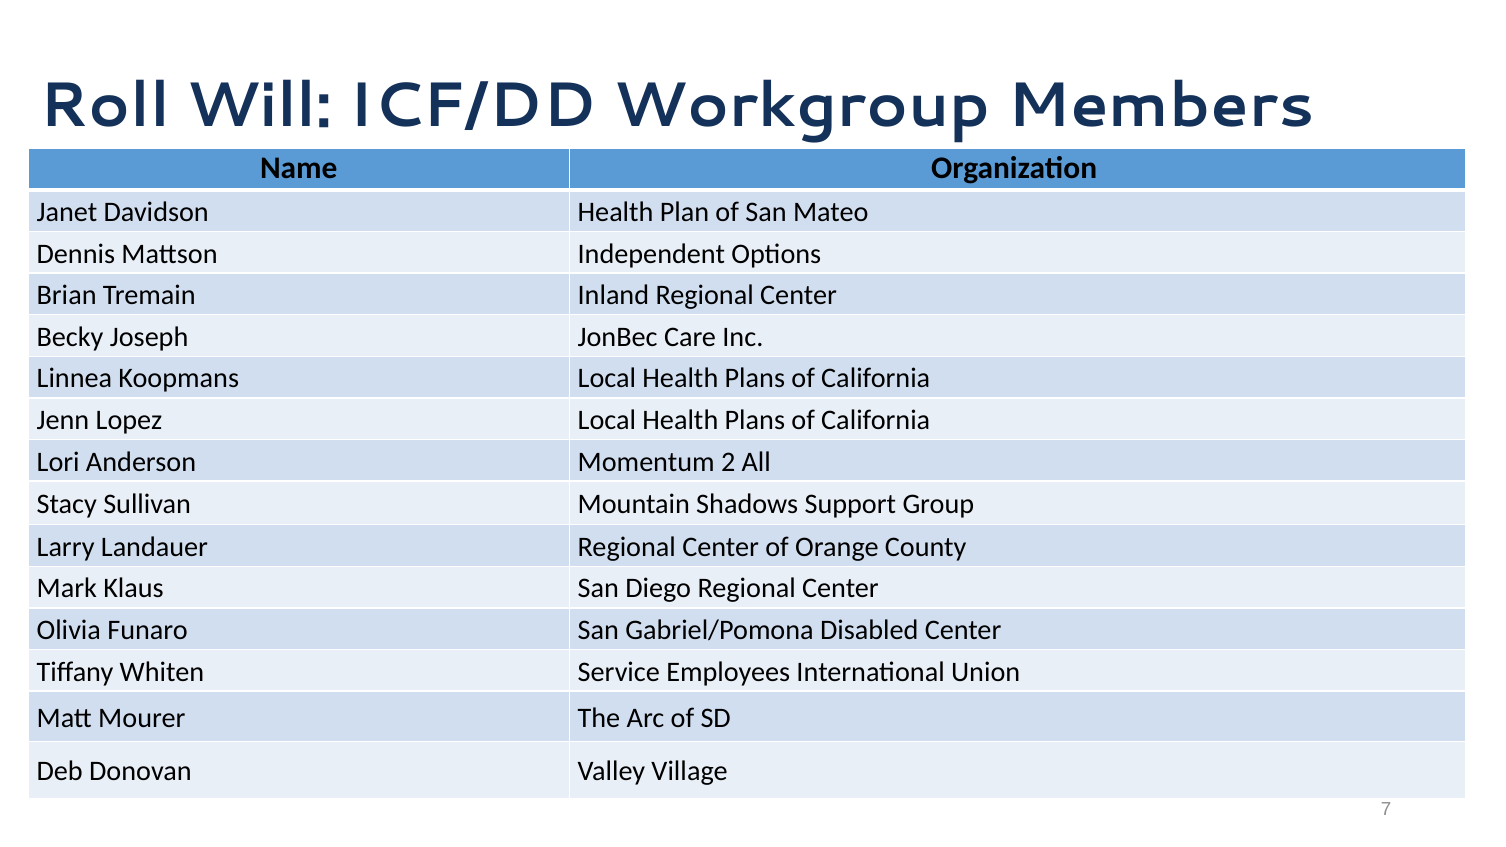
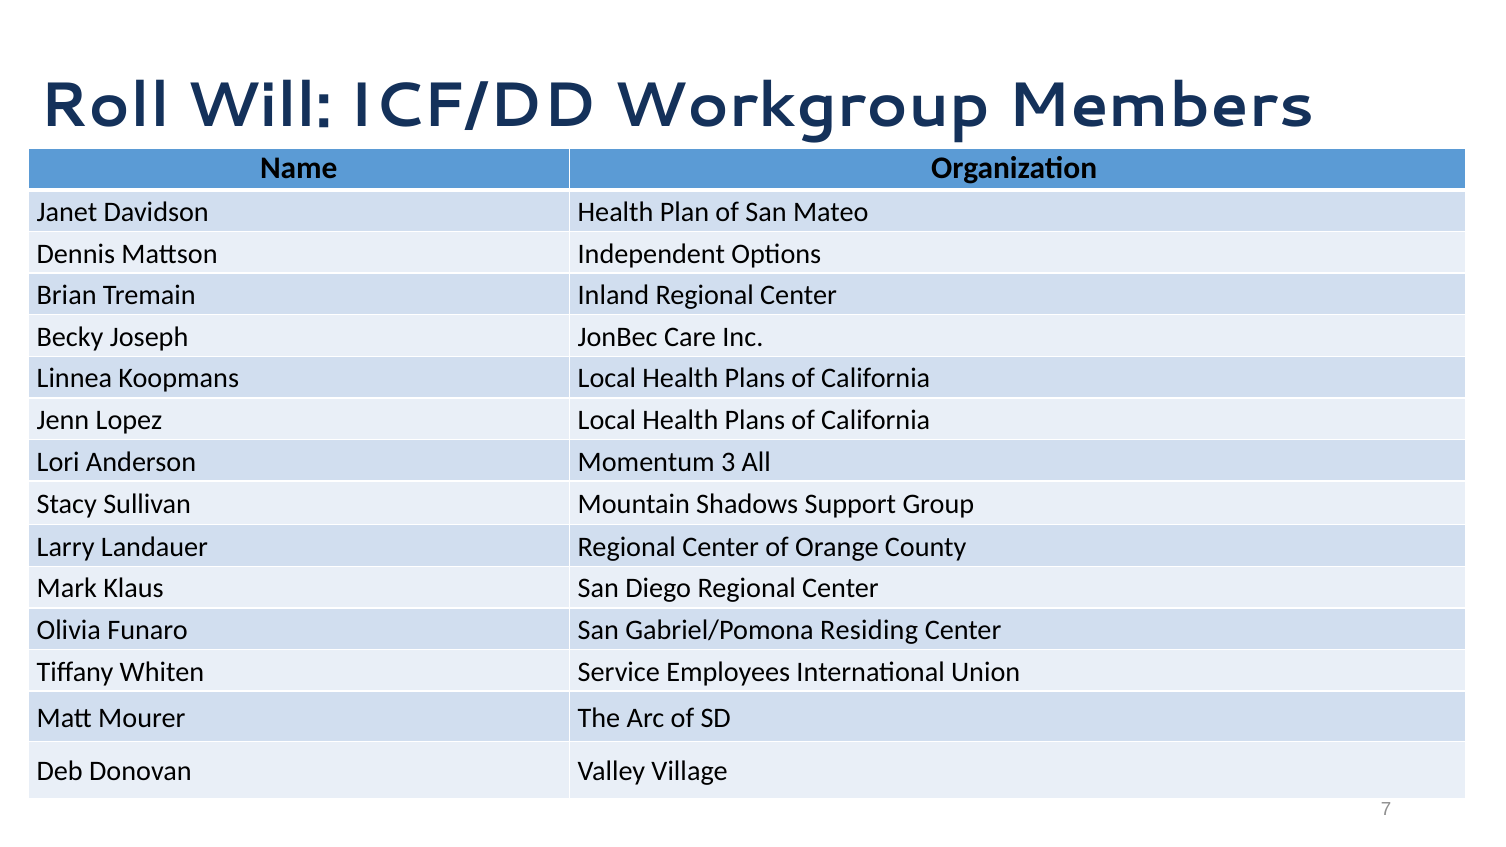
2: 2 -> 3 (728, 462)
Disabled: Disabled -> Residing (869, 630)
